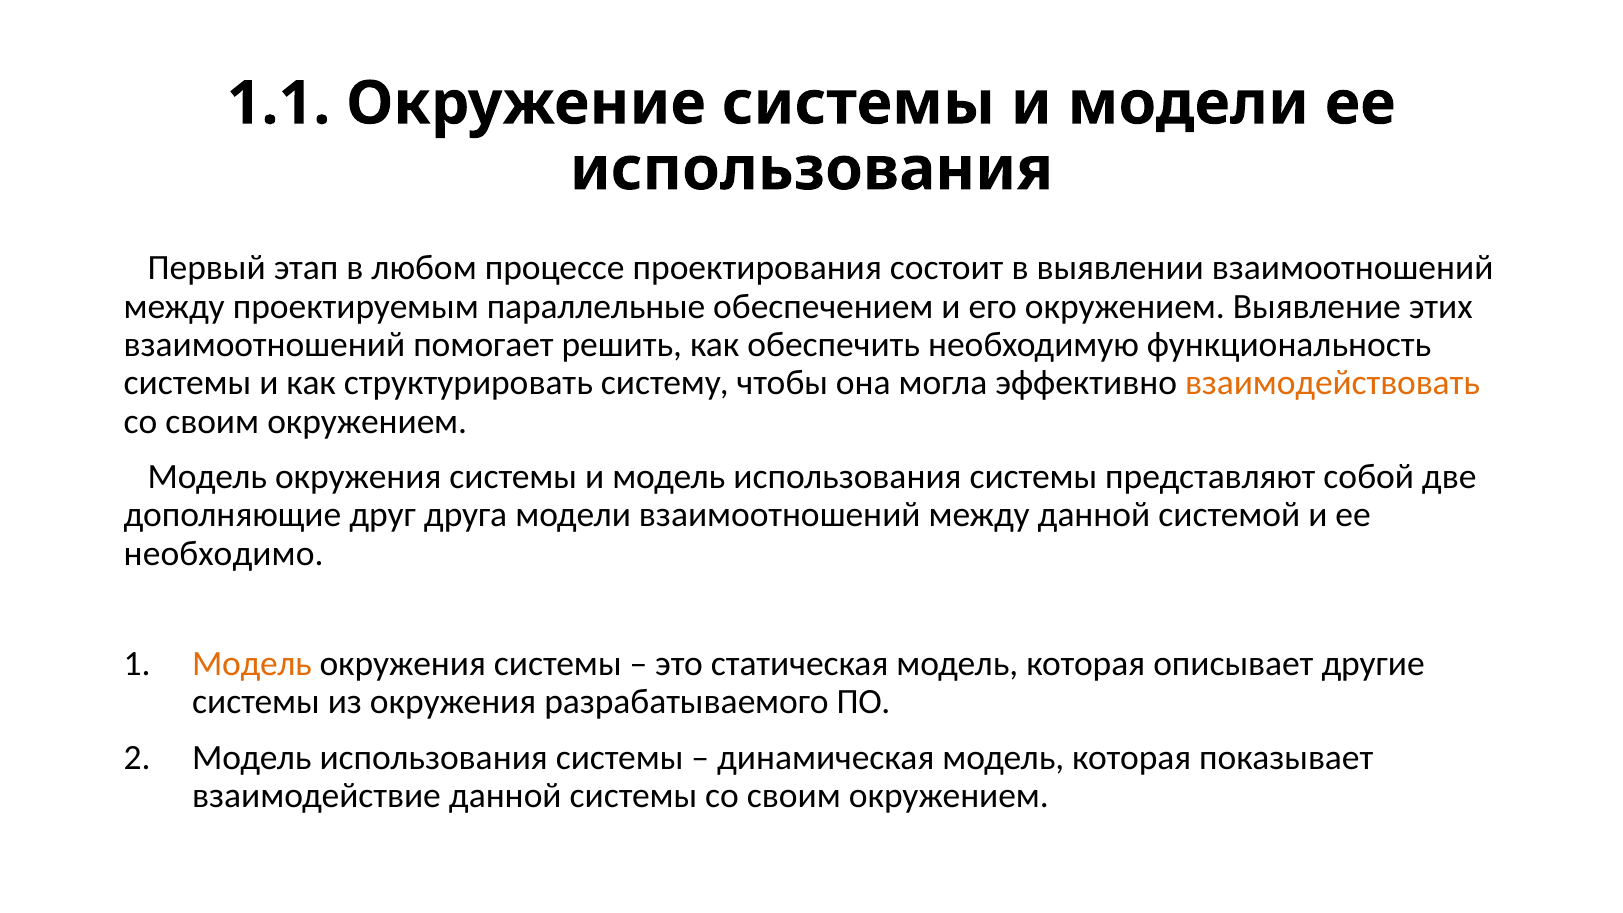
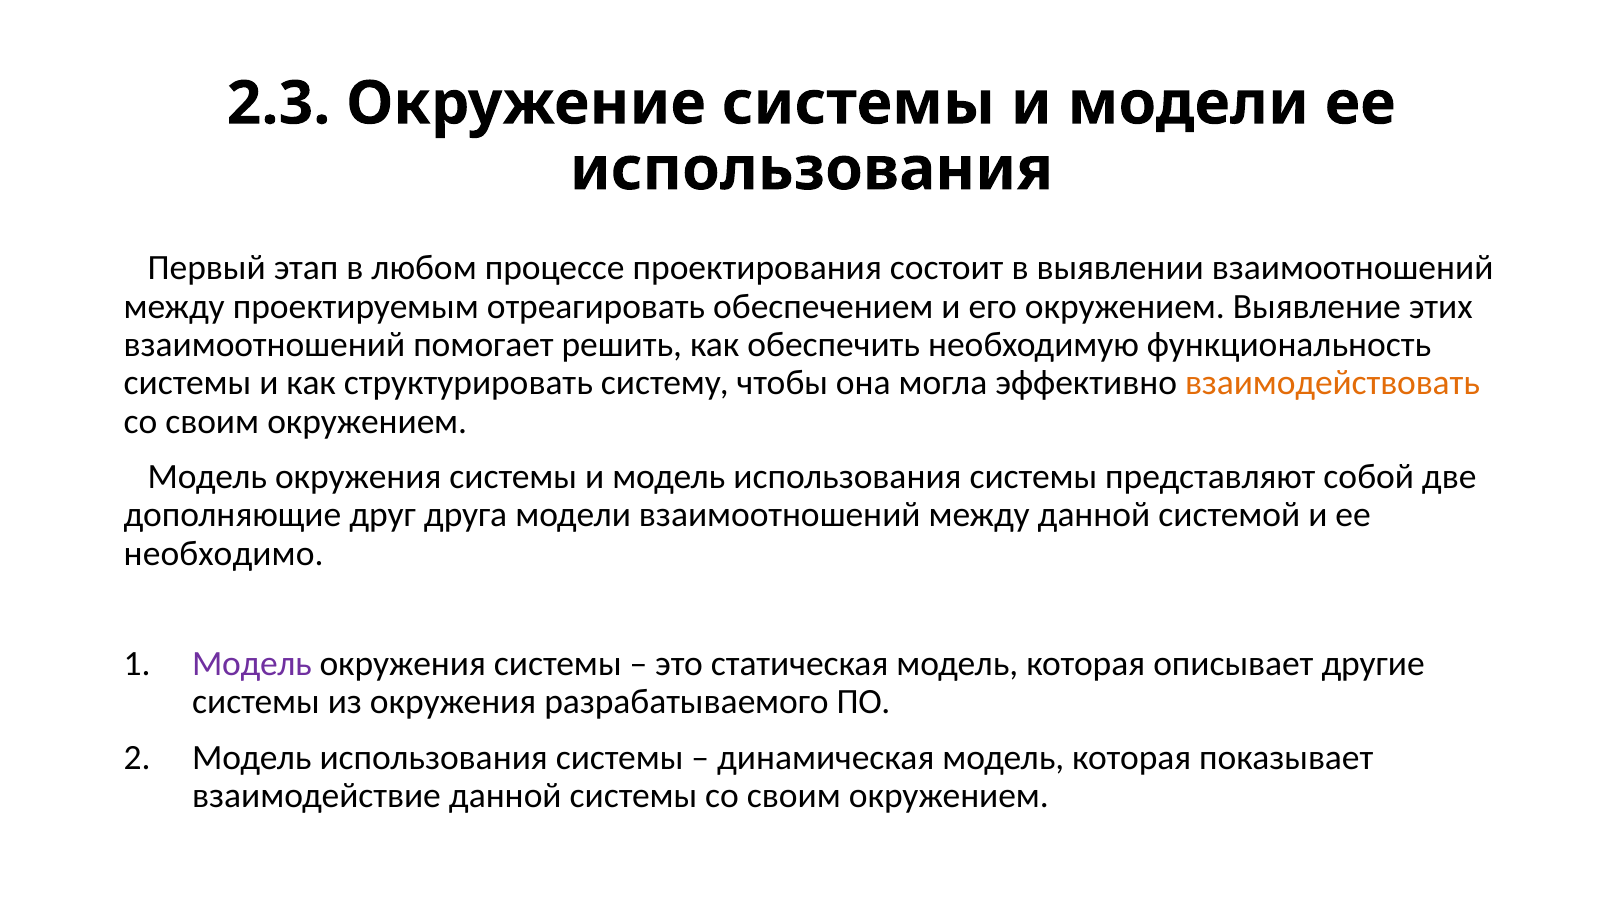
1.1: 1.1 -> 2.3 (279, 104)
параллельные: параллельные -> отреагировать (596, 306)
Модель colour: orange -> purple (252, 664)
